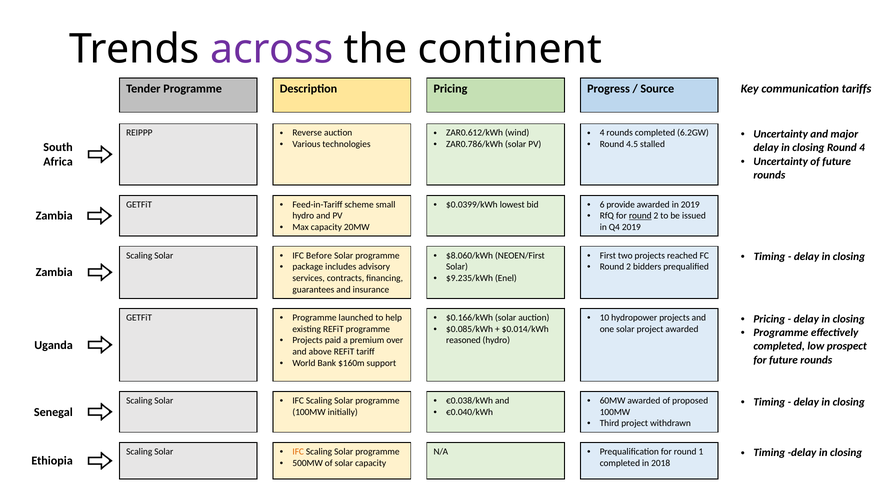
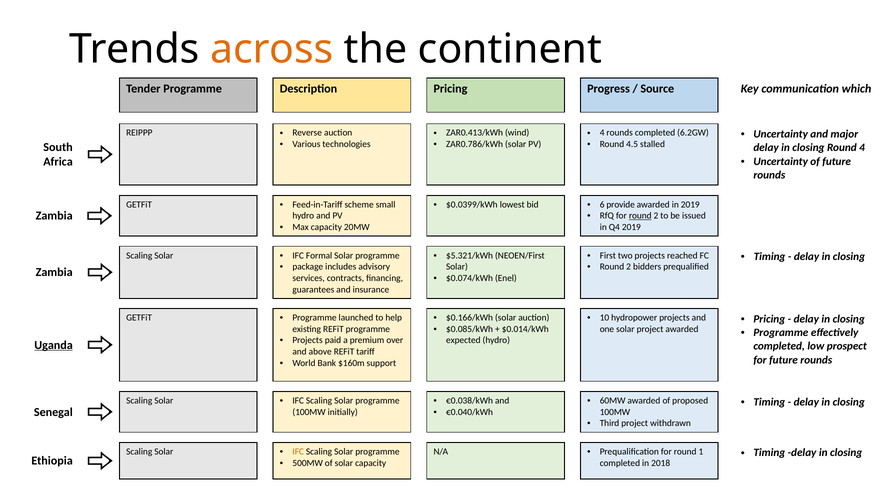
across colour: purple -> orange (272, 49)
tariffs: tariffs -> which (856, 89)
ZAR0.612/kWh: ZAR0.612/kWh -> ZAR0.413/kWh (475, 133)
$8.060/kWh: $8.060/kWh -> $5.321/kWh (470, 255)
Before: Before -> Formal (319, 255)
$9.235/kWh: $9.235/kWh -> $0.074/kWh (470, 278)
reasoned: reasoned -> expected (463, 340)
Uganda underline: none -> present (54, 345)
